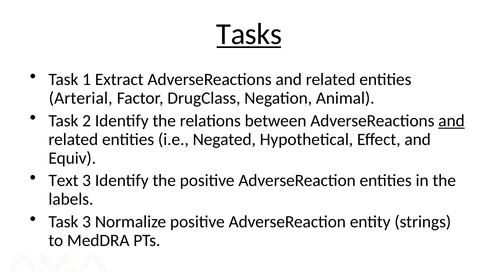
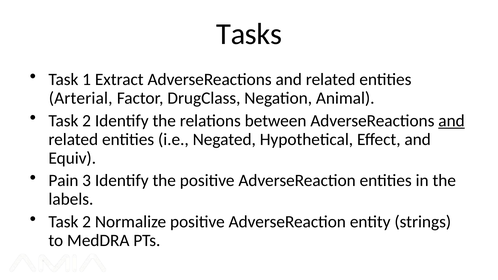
Tasks underline: present -> none (249, 34)
Text: Text -> Pain (63, 181)
3: 3 -> 2 (87, 222)
